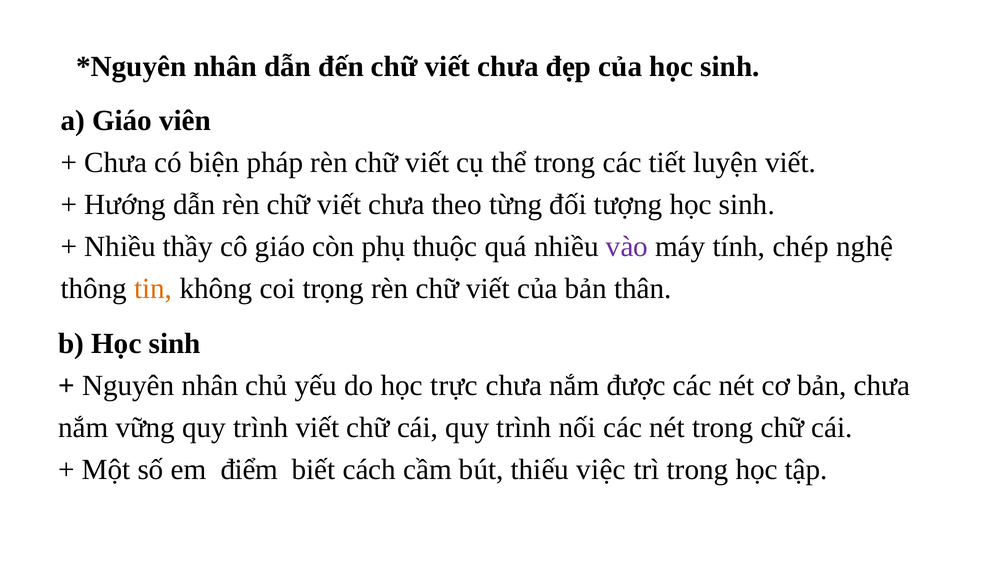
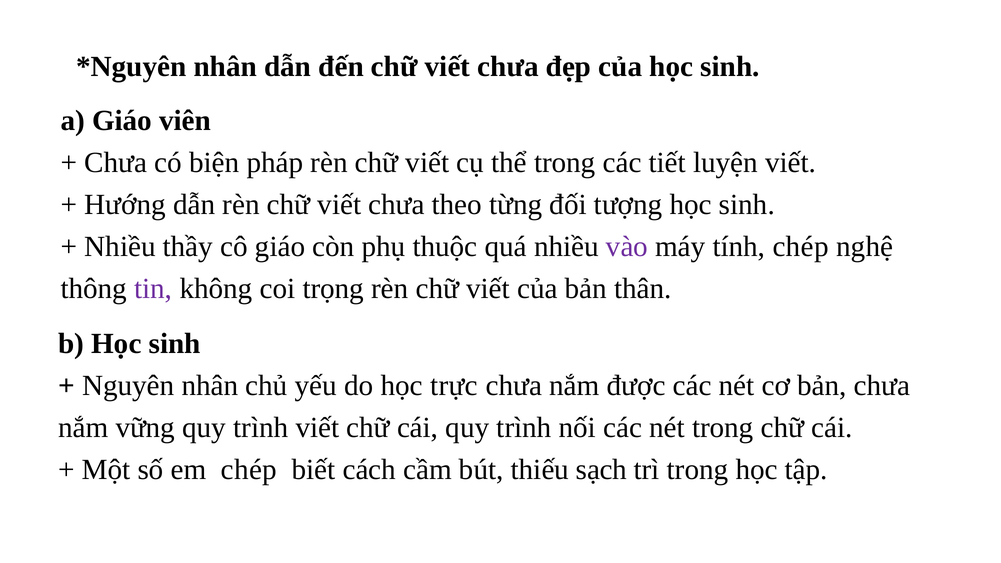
tin colour: orange -> purple (153, 289)
em điểm: điểm -> chép (249, 470)
việc: việc -> sạch (601, 470)
